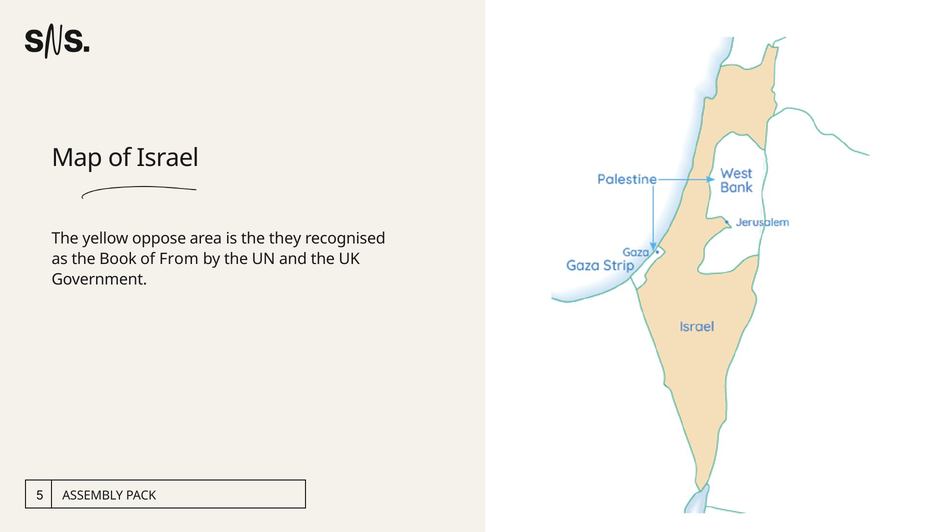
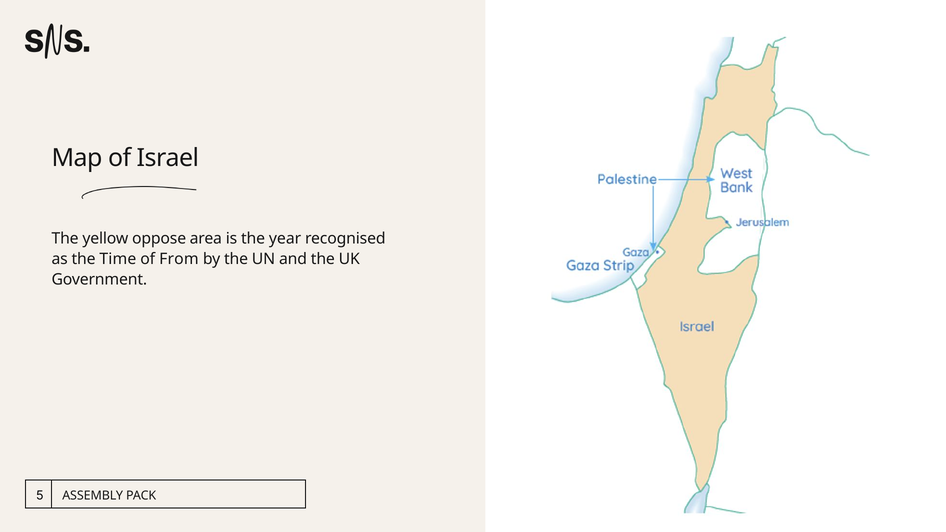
they: they -> year (285, 239)
Book: Book -> Time (118, 259)
